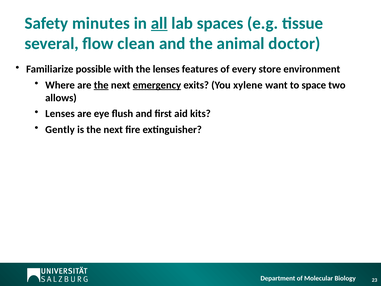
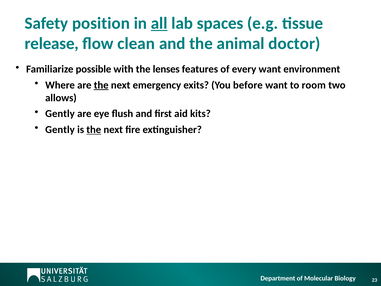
minutes: minutes -> position (101, 23)
several: several -> release (52, 44)
every store: store -> want (270, 69)
emergency underline: present -> none (157, 85)
xylene: xylene -> before (248, 85)
space: space -> room (314, 85)
Lenses: Lenses -> Gently (60, 114)
the underline: none -> present (94, 130)
